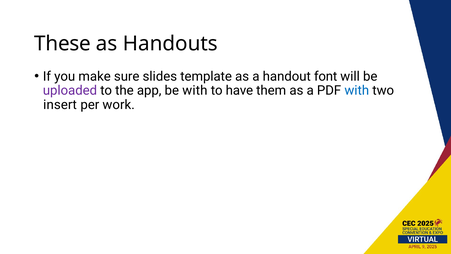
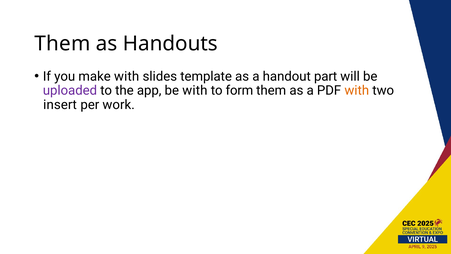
These: These -> Them (62, 44)
make sure: sure -> with (127, 76)
font: font -> part (326, 76)
have: have -> form (239, 90)
with colour: blue -> orange (357, 90)
